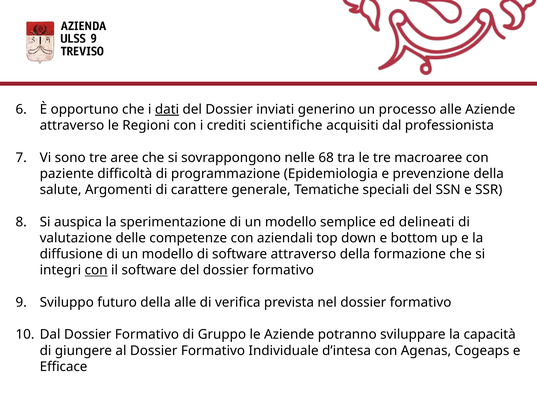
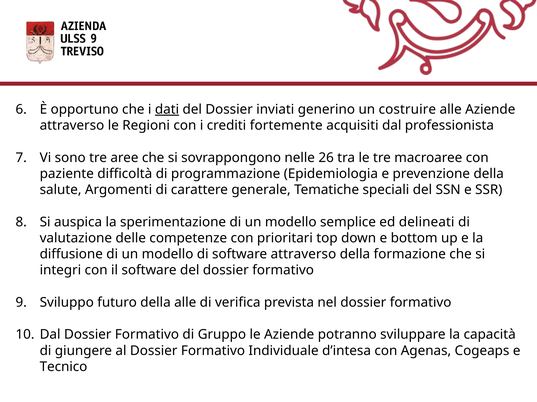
processo: processo -> costruire (407, 110)
scientifiche: scientifiche -> fortemente (286, 126)
68: 68 -> 26 (326, 158)
aziendali: aziendali -> prioritari (285, 238)
con underline: present -> none (96, 271)
Efficace: Efficace -> Tecnico (64, 367)
